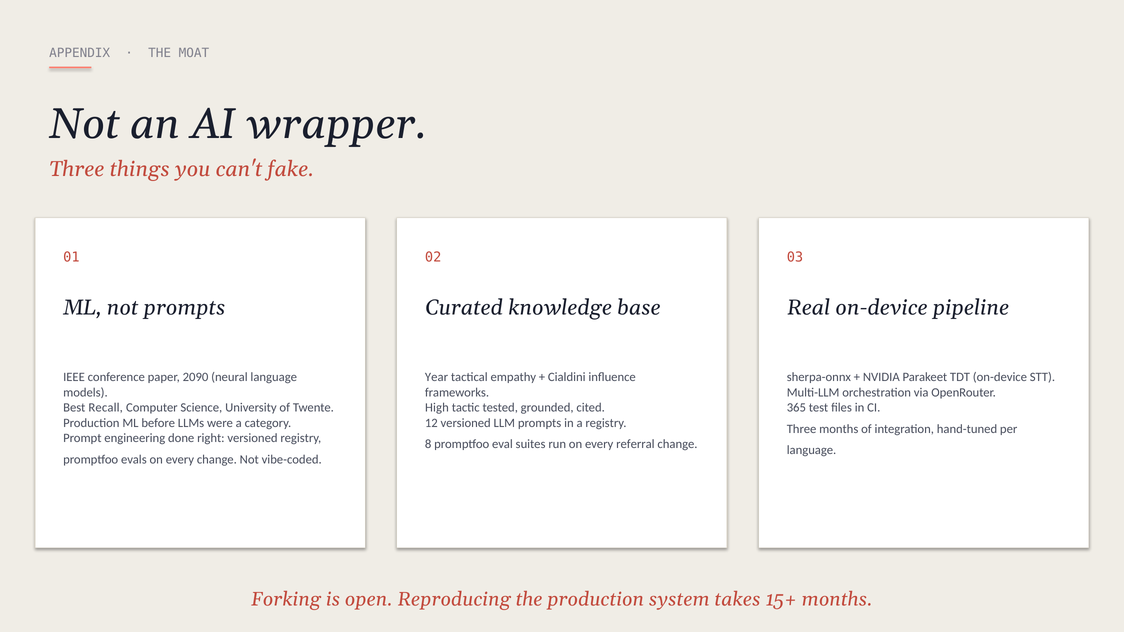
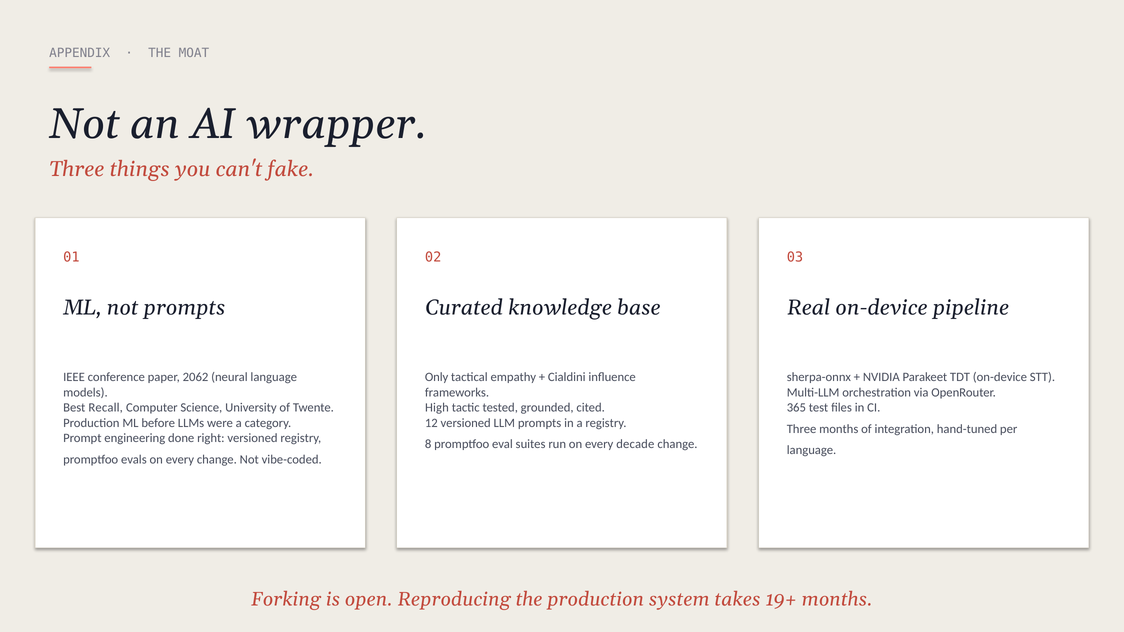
2090: 2090 -> 2062 (196, 377)
Year: Year -> Only (437, 377)
referral: referral -> decade (635, 444)
15+: 15+ -> 19+ (781, 600)
